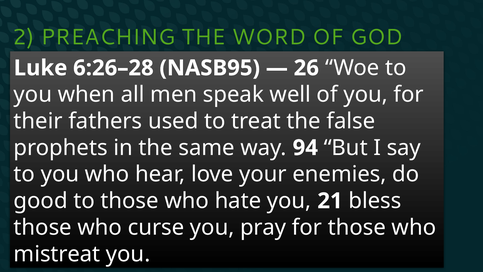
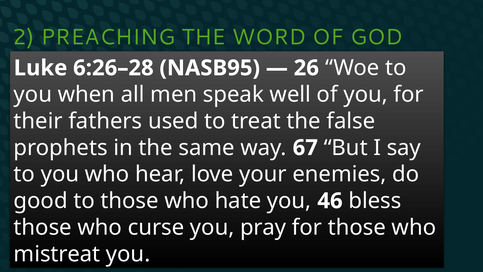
94: 94 -> 67 (305, 148)
21: 21 -> 46 (330, 201)
